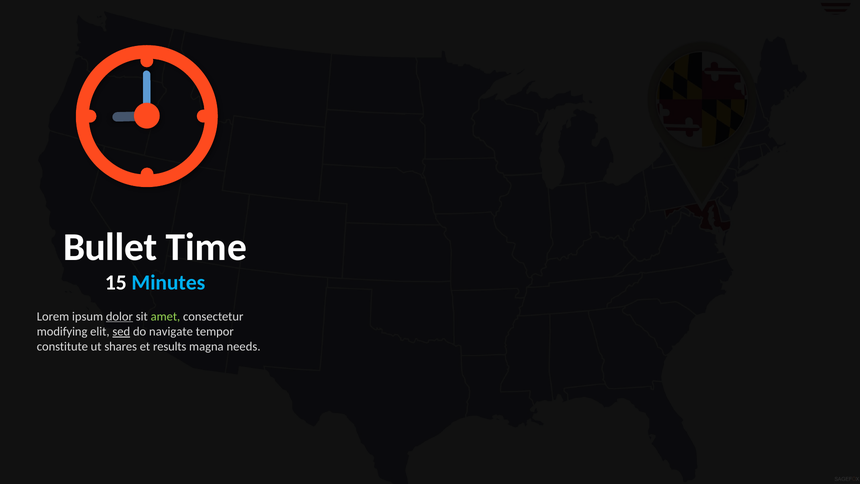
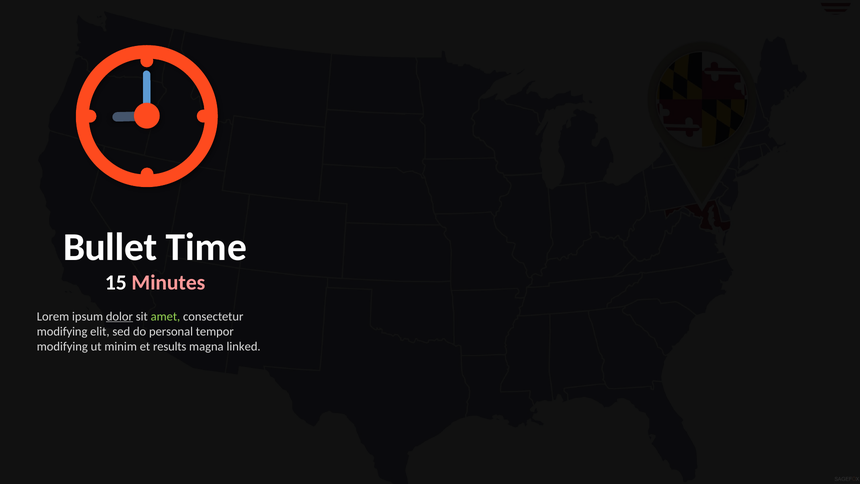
Minutes colour: light blue -> pink (168, 282)
sed underline: present -> none (121, 331)
navigate: navigate -> personal (171, 331)
constitute: constitute -> modifying (62, 346)
shares: shares -> minim (121, 346)
needs: needs -> linked (244, 346)
